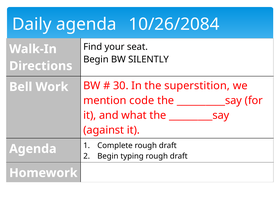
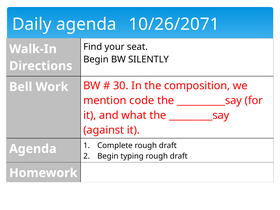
10/26/2084: 10/26/2084 -> 10/26/2071 (174, 24)
superstition: superstition -> composition (197, 86)
